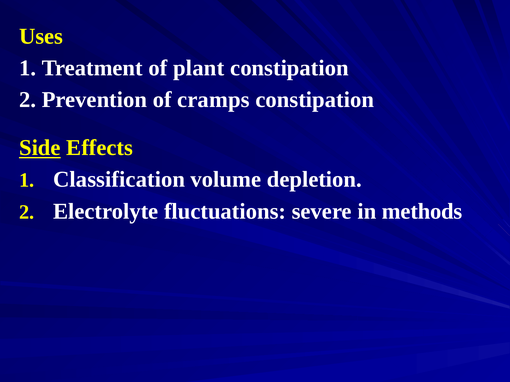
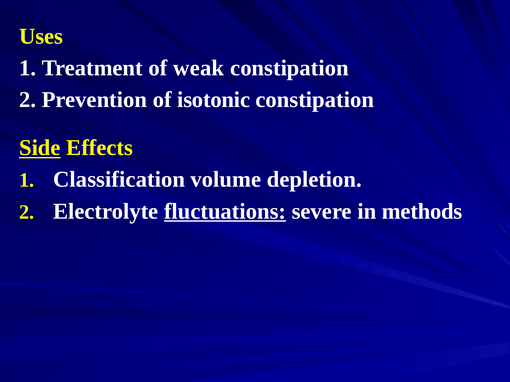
plant: plant -> weak (199, 68)
cramps: cramps -> isotonic (214, 100)
fluctuations underline: none -> present (225, 211)
